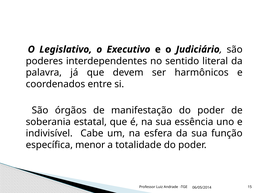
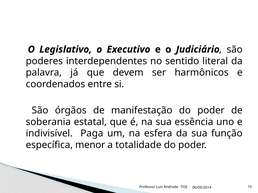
Cabe: Cabe -> Paga (92, 134)
